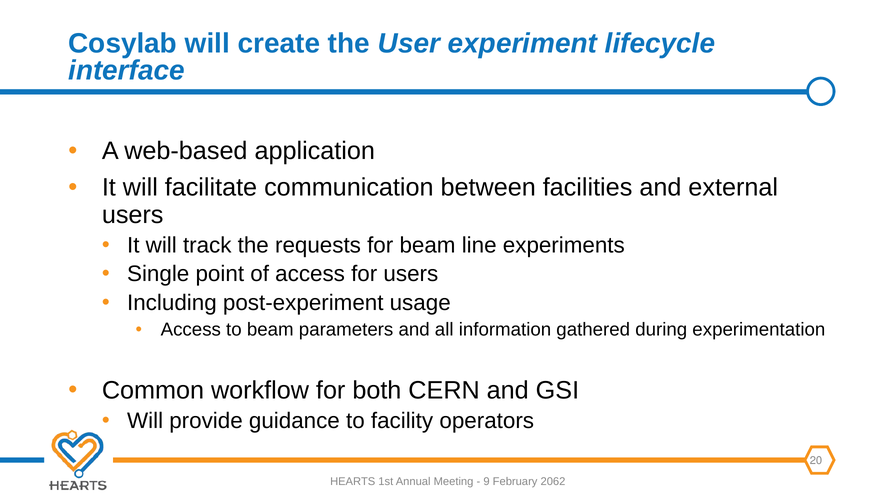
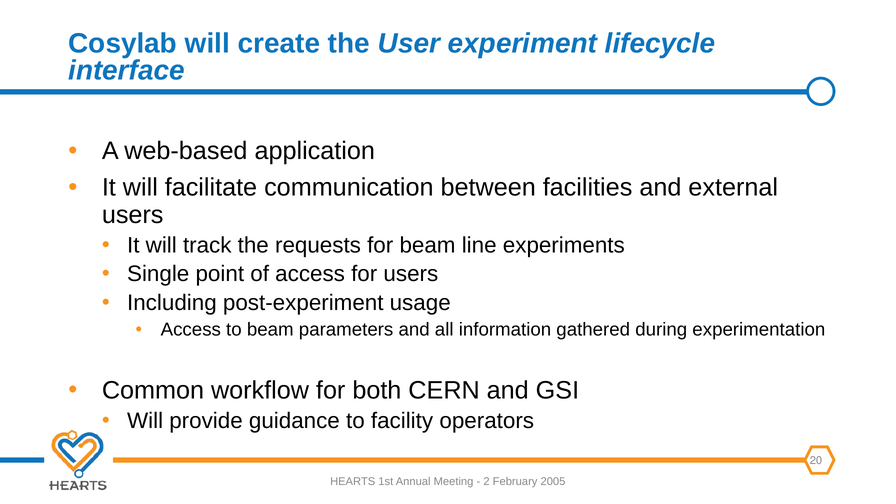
9: 9 -> 2 (487, 481)
2062: 2062 -> 2005 (553, 481)
